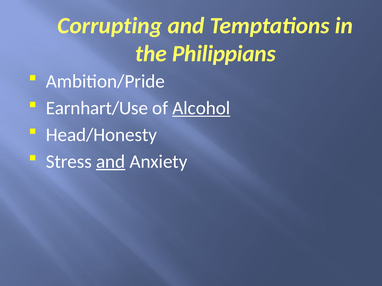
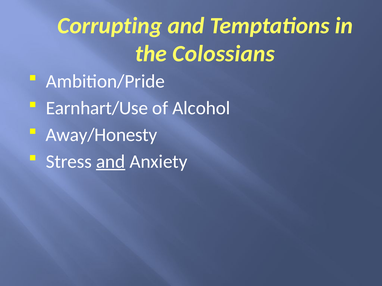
Philippians: Philippians -> Colossians (224, 54)
Alcohol underline: present -> none (201, 108)
Head/Honesty: Head/Honesty -> Away/Honesty (101, 135)
